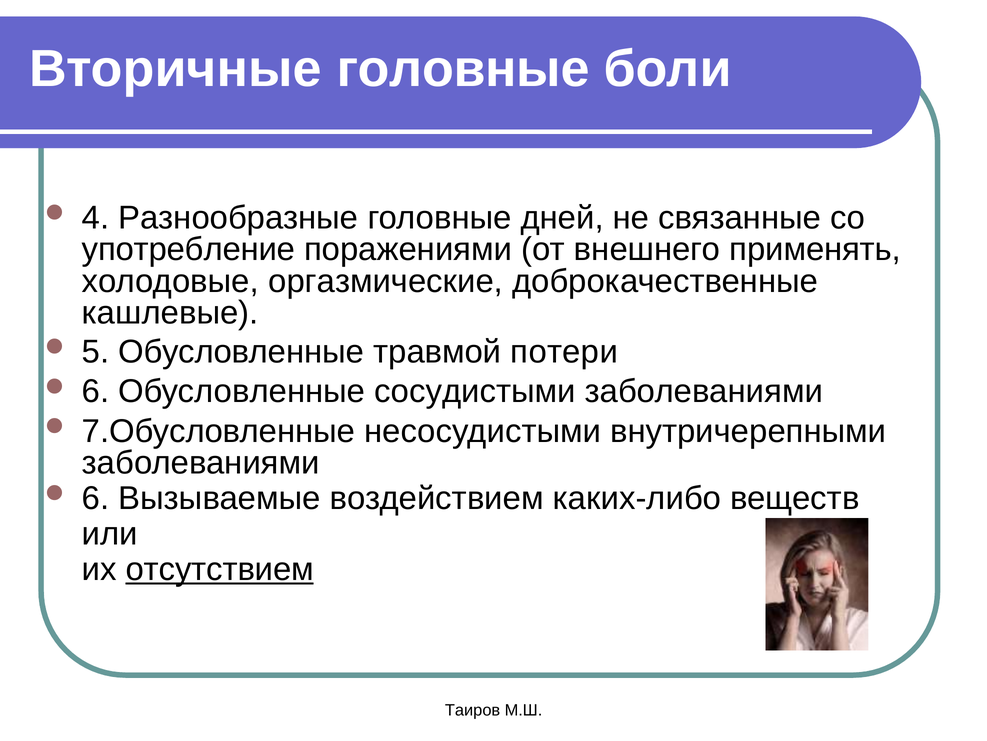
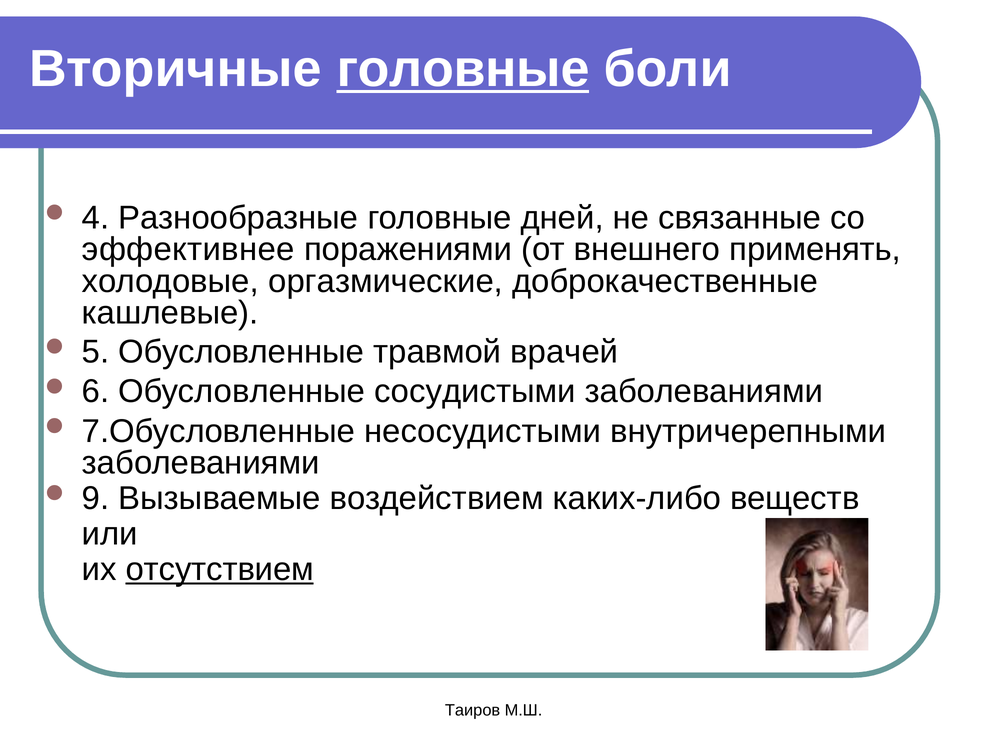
головные underline: none -> present (463, 69)
употребление: употребление -> эффективнее (188, 249)
потери: потери -> врачей (564, 352)
6: 6 -> 9 (96, 498)
